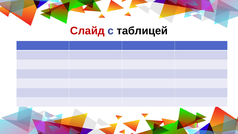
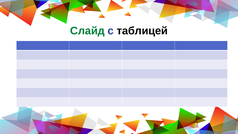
Слайд colour: red -> green (87, 31)
